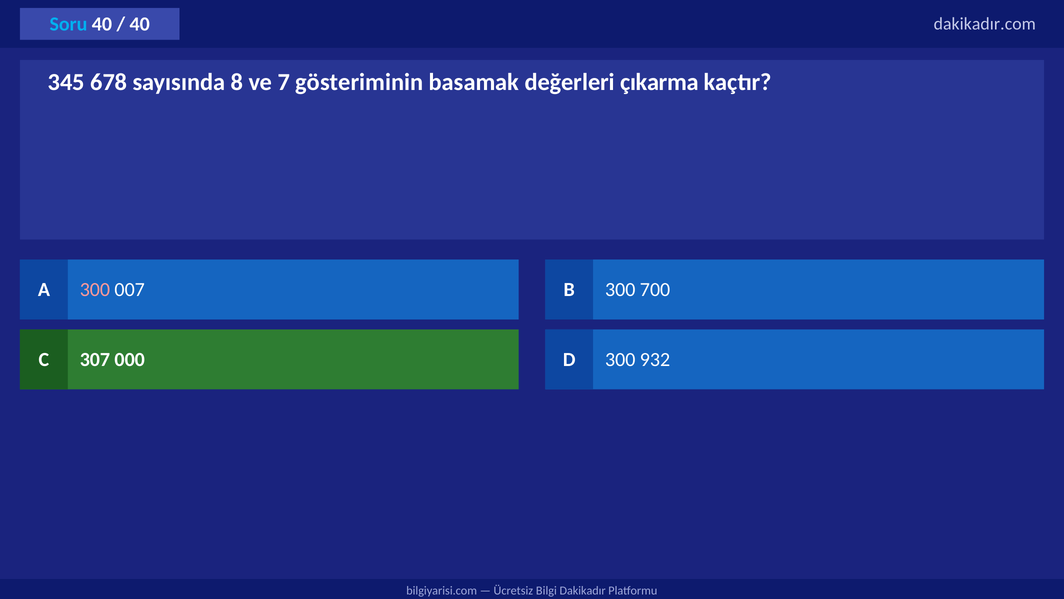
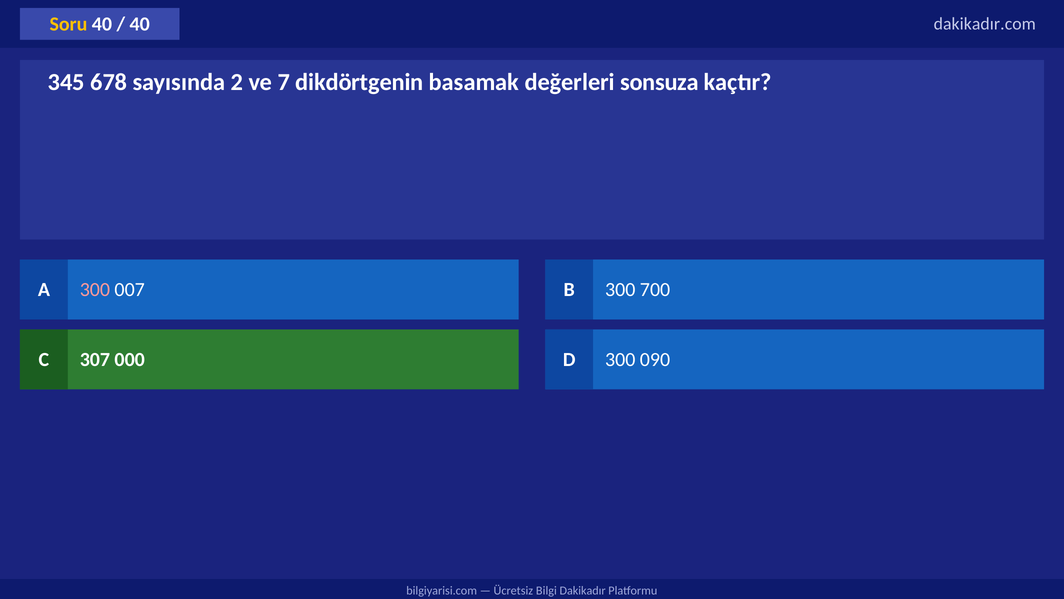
Soru colour: light blue -> yellow (68, 24)
8: 8 -> 2 (237, 82)
gösteriminin: gösteriminin -> dikdörtgenin (359, 82)
çıkarma: çıkarma -> sonsuza (660, 82)
932: 932 -> 090 (655, 359)
